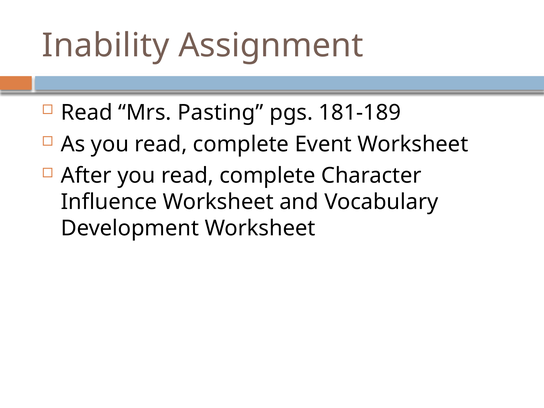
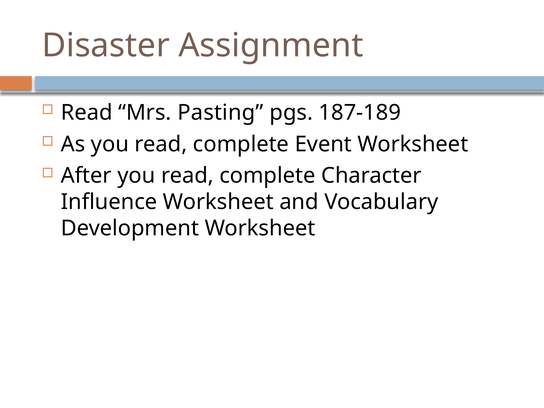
Inability: Inability -> Disaster (106, 45)
181-189: 181-189 -> 187-189 (360, 113)
